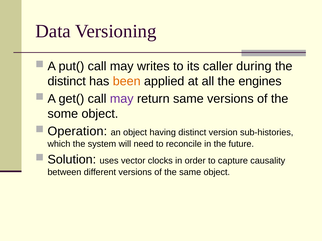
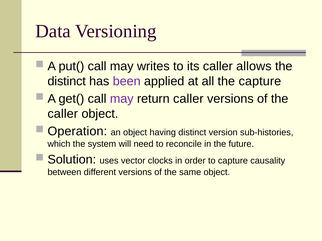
during: during -> allows (254, 66)
been colour: orange -> purple (127, 81)
the engines: engines -> capture (260, 81)
return same: same -> caller (188, 99)
some: some -> caller (63, 114)
